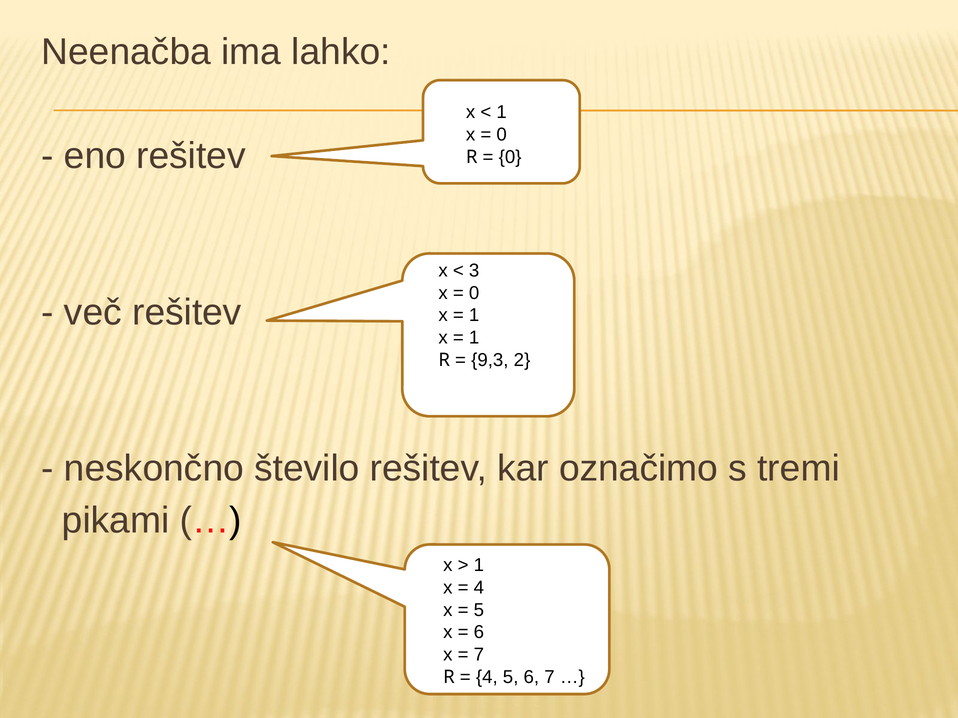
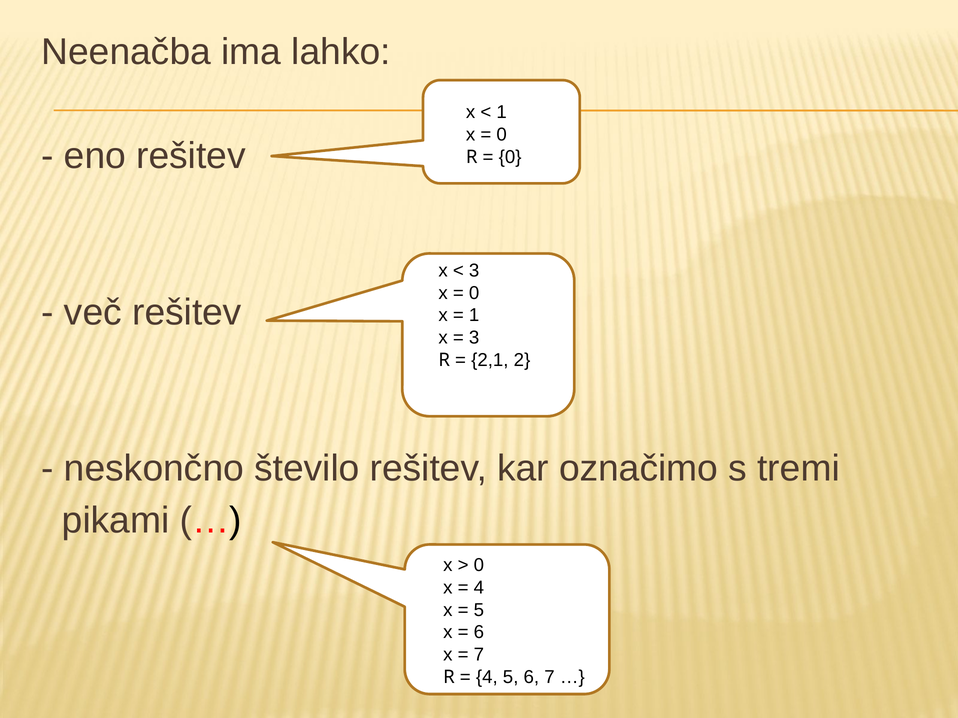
1: 1 -> 3 (474, 338)
9,3: 9,3 -> 2,1 (490, 360)
1: 1 -> 0 (479, 566)
